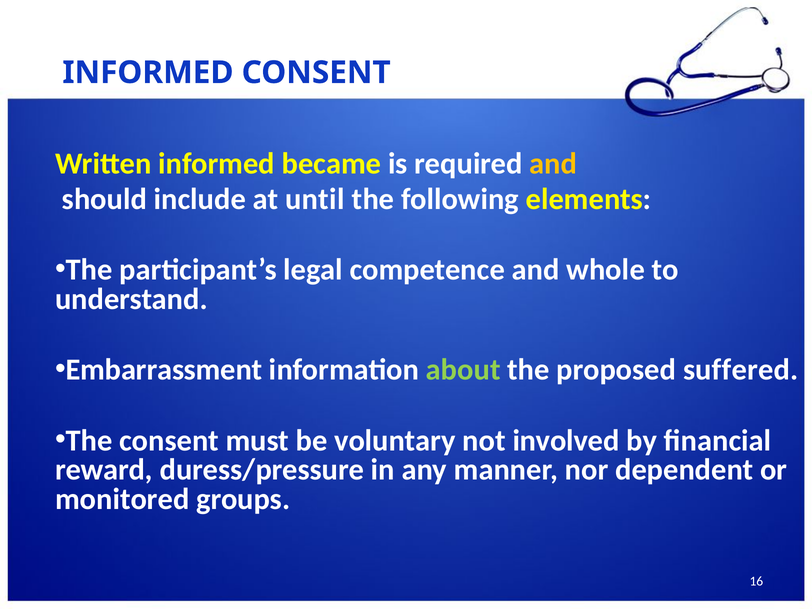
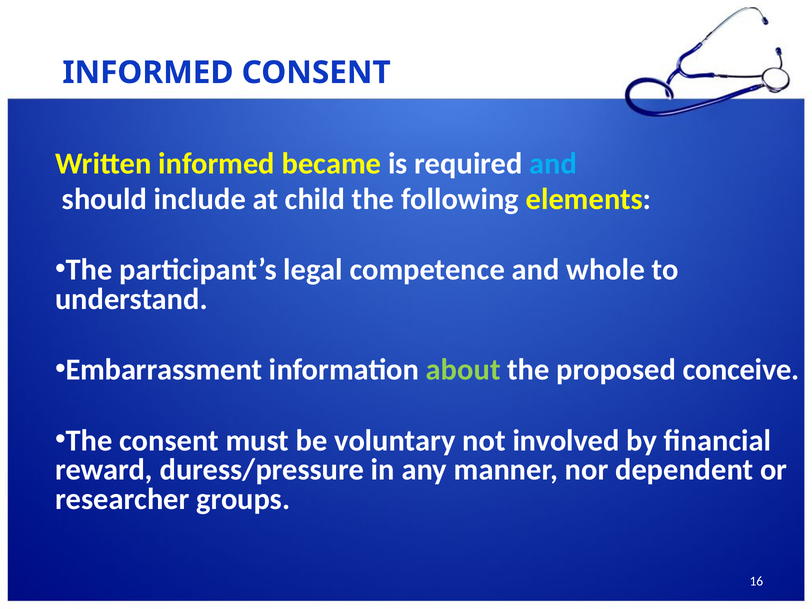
and colour: yellow -> light blue (553, 164)
until: until -> child (315, 199)
suffered: suffered -> conceive (741, 370)
monitored: monitored -> researcher (122, 499)
